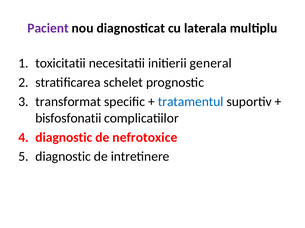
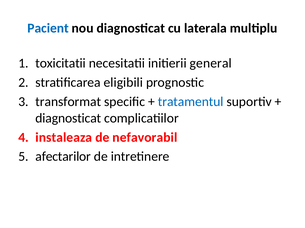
Pacient colour: purple -> blue (48, 28)
schelet: schelet -> eligibili (123, 83)
bisfosfonatii: bisfosfonatii -> diagnosticat (68, 118)
diagnostic: diagnostic -> instaleaza (64, 138)
nefrotoxice: nefrotoxice -> nefavorabil (145, 138)
diagnostic: diagnostic -> afectarilor (63, 157)
